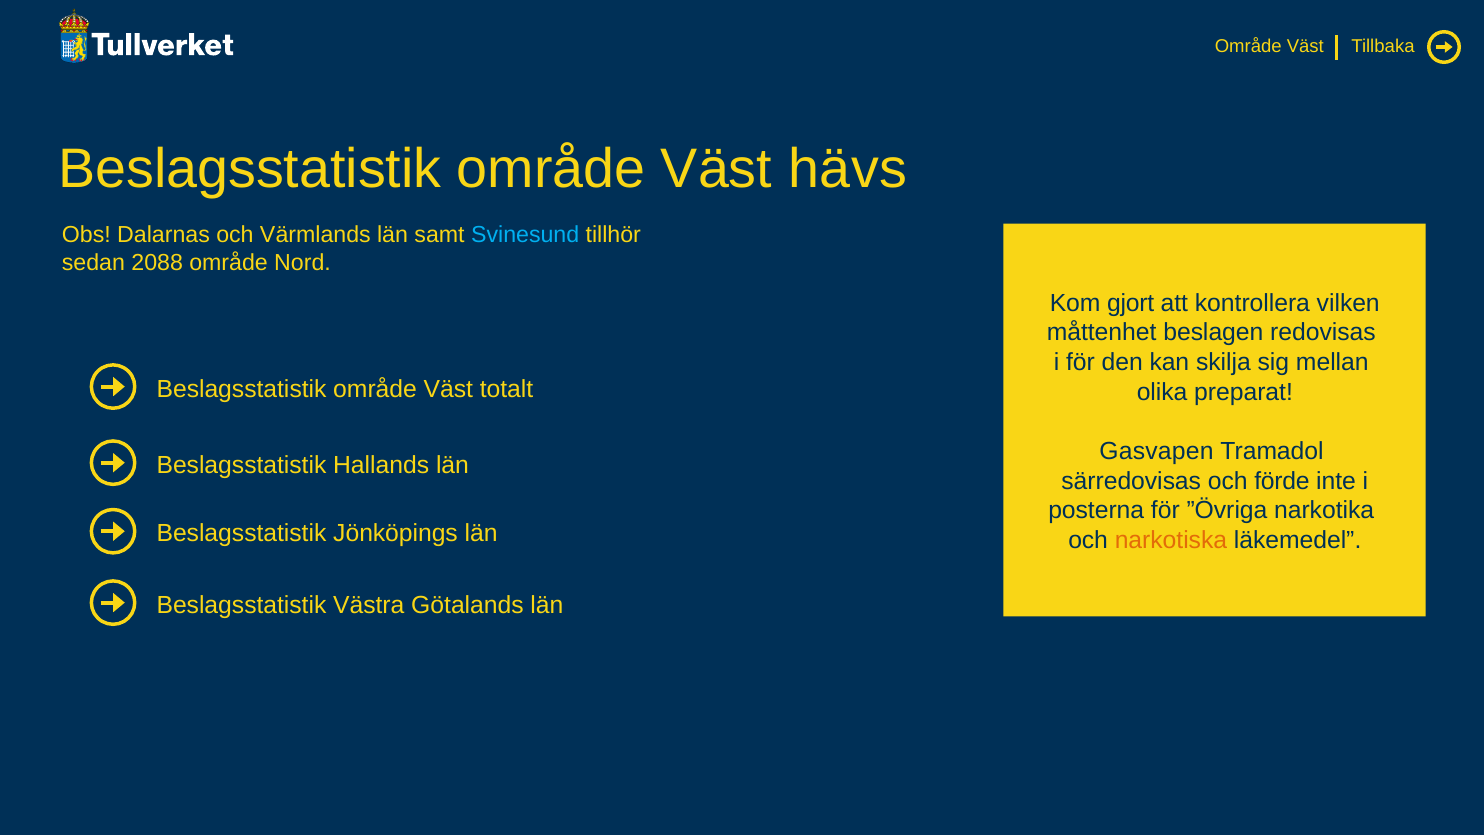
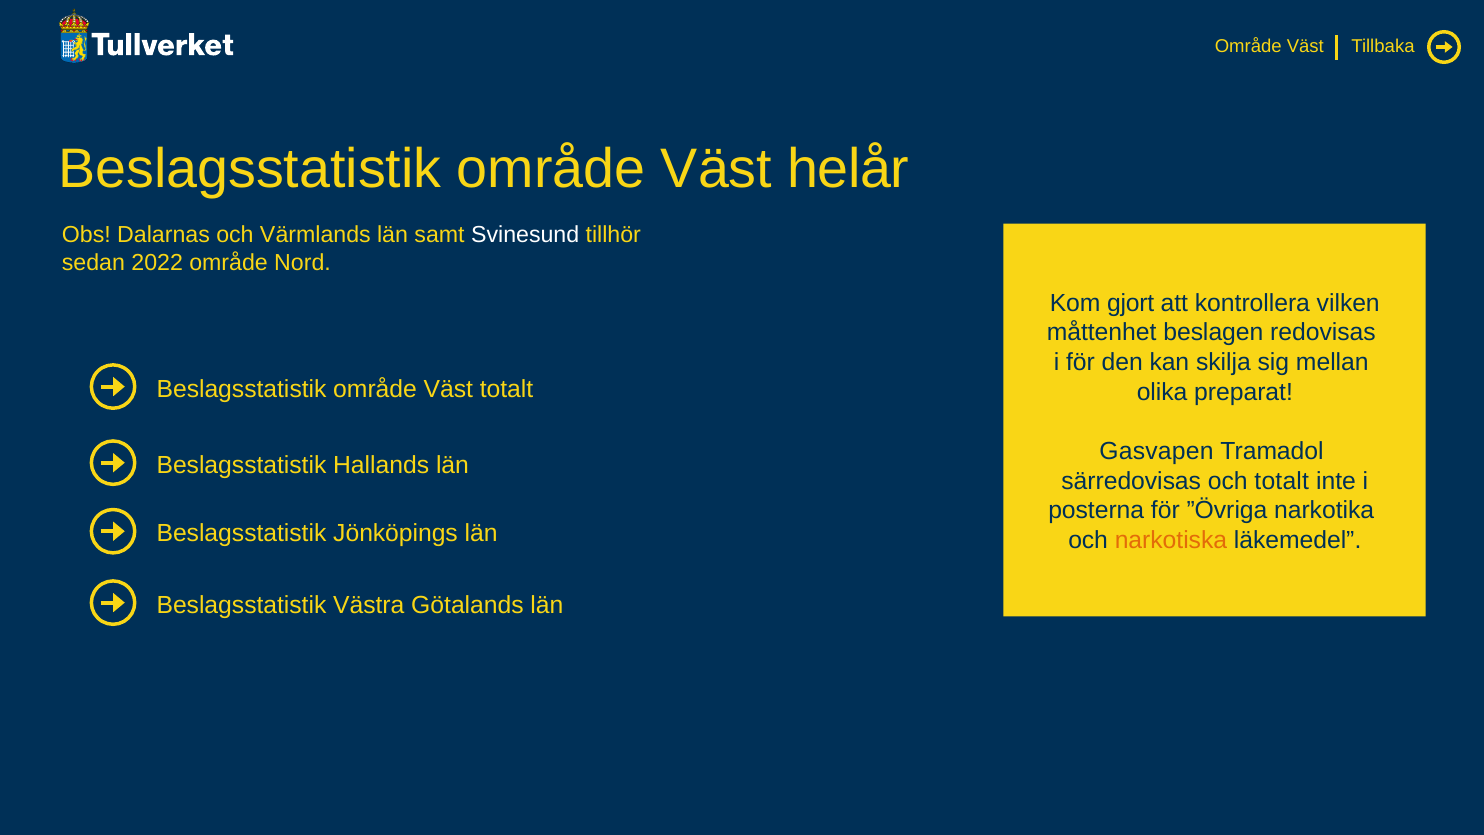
hävs: hävs -> helår (848, 169)
Svinesund colour: light blue -> white (525, 234)
2088: 2088 -> 2022 (157, 262)
och förde: förde -> totalt (1282, 481)
